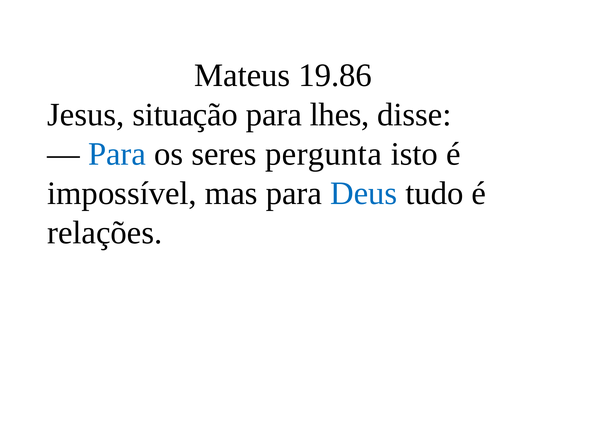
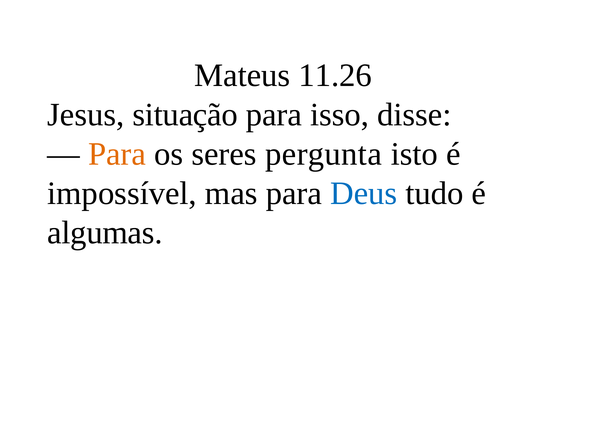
19.86: 19.86 -> 11.26 (335, 75)
lhes: lhes -> isso (340, 115)
Para colour: blue -> orange (117, 154)
relações: relações -> algumas (105, 232)
